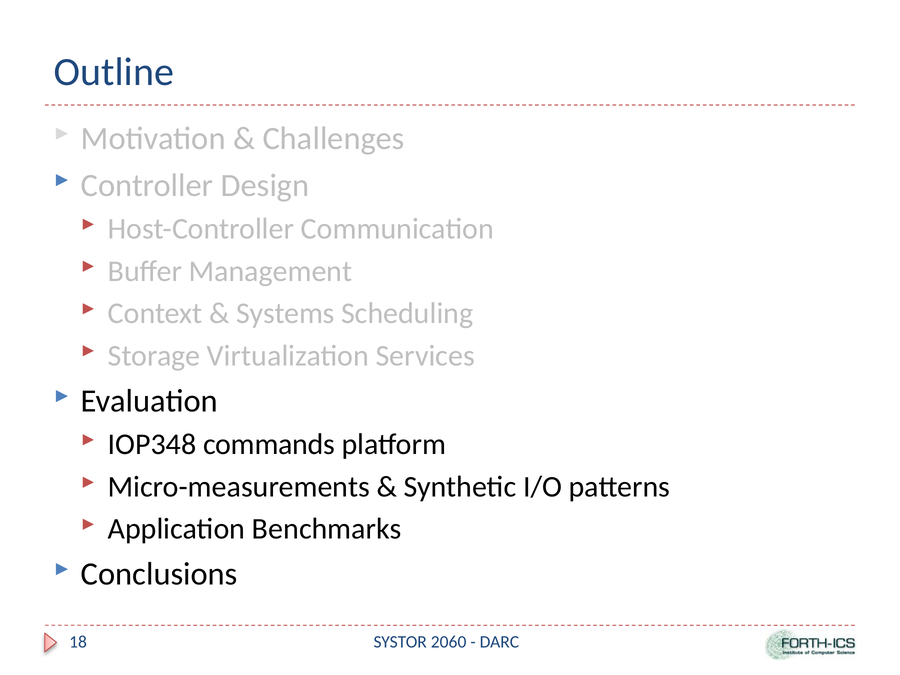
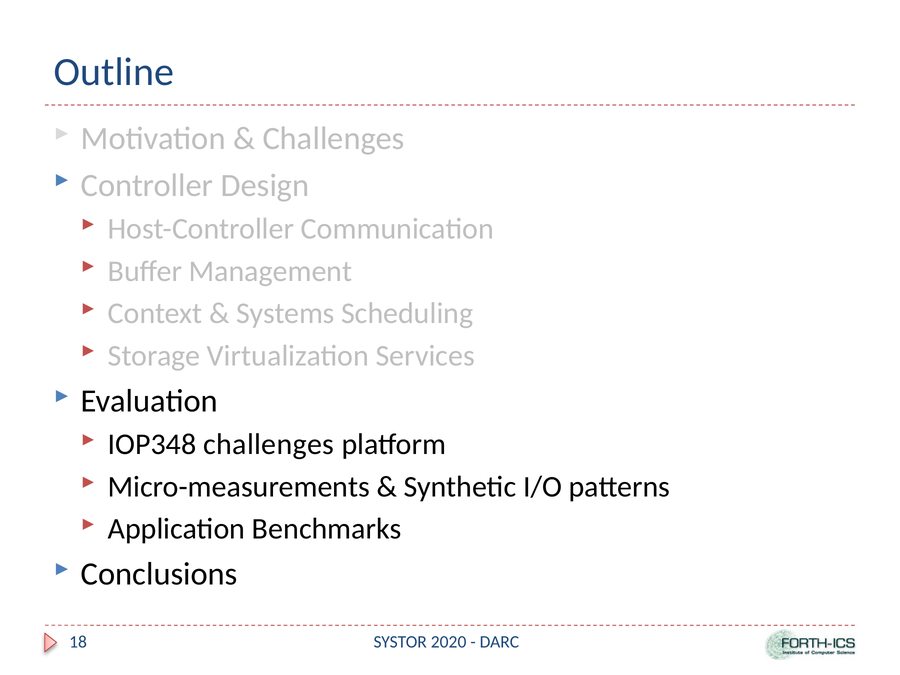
IOP348 commands: commands -> challenges (269, 444)
2060: 2060 -> 2020 (449, 642)
